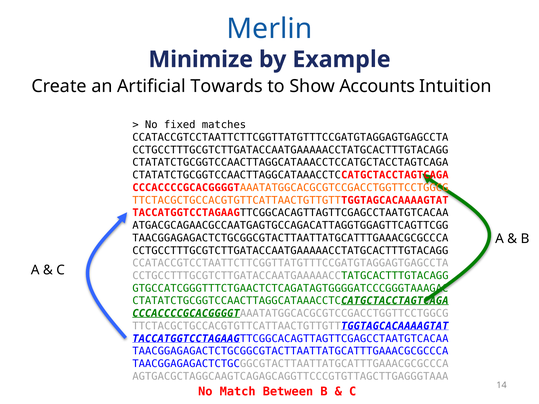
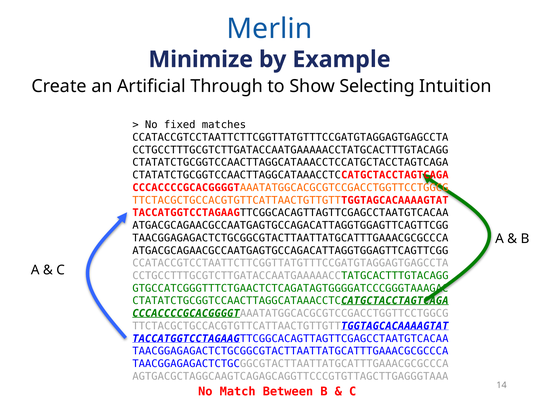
Towards: Towards -> Through (227, 86)
Accounts: Accounts -> Selecting (377, 86)
CCTGCCTTTGCGTCTTGATACCAATGAAAAACCTATGCACTTTGTACAGG: CCTGCCTTTGCGTCTTGATACCAATGAAAAACCTATGCACTTTGTACAGG -> ATGACGCAGAACGCCAATGAGTGCCAGACATTAGGTGGAGTTCAGTTCGG (290, 251)
